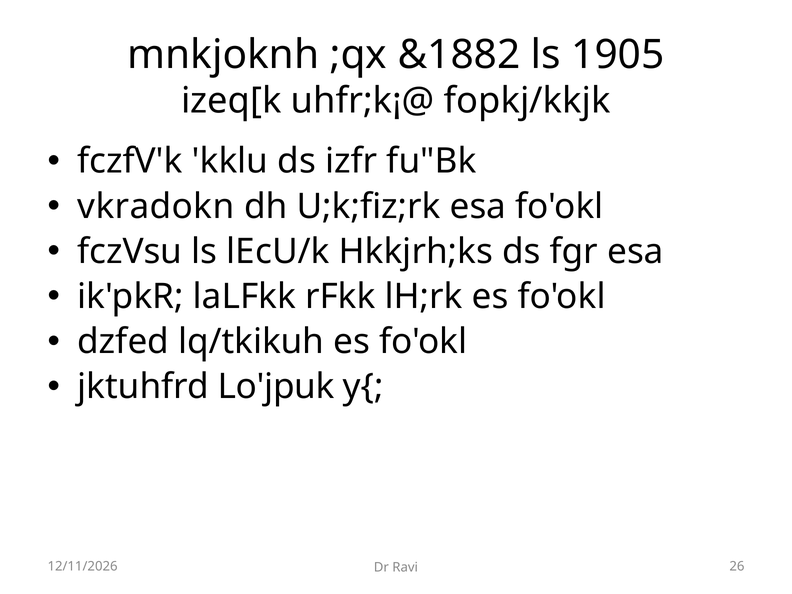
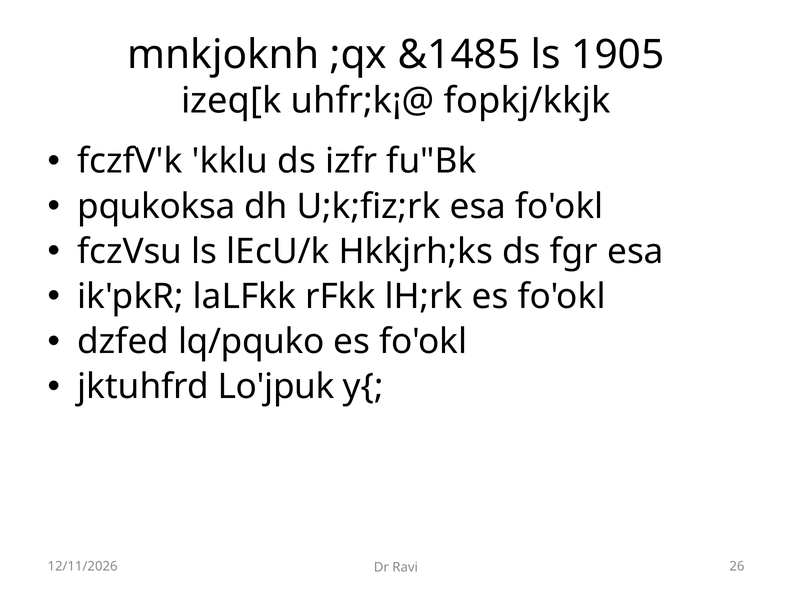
&1882: &1882 -> &1485 (459, 55)
vkradokn: vkradokn -> pqukoksa (156, 206)
lq/tkikuh: lq/tkikuh -> lq/pquko (251, 342)
